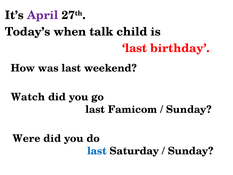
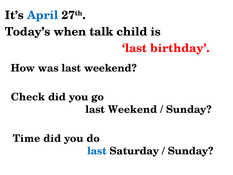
April colour: purple -> blue (43, 15)
Watch: Watch -> Check (28, 97)
Famicom: Famicom -> Weekend (133, 109)
Were: Were -> Time (26, 138)
